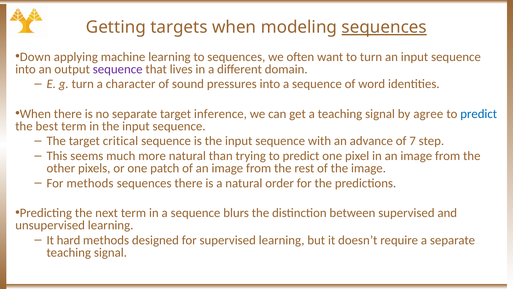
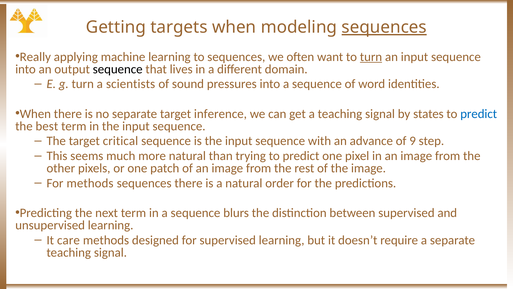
Down: Down -> Really (35, 57)
turn underline: none -> present (371, 57)
sequence colour: purple -> black (118, 69)
character: character -> scientists (131, 84)
agree: agree -> states (428, 114)
7: 7 -> 9 (413, 141)
hard: hard -> care (68, 240)
